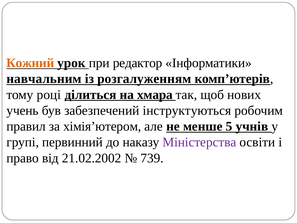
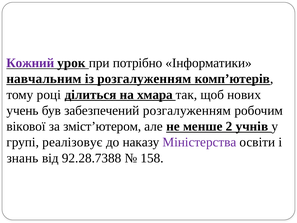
Кожний colour: orange -> purple (30, 63)
редактор: редактор -> потрібно (138, 63)
забезпечений інструктуються: інструктуються -> розгалуженням (187, 110)
правил: правил -> вікової (26, 126)
хімія’ютером: хімія’ютером -> зміст’ютером (102, 126)
5: 5 -> 2 (229, 126)
первинний: первинний -> реалізовує (72, 142)
право: право -> знань (23, 158)
21.02.2002: 21.02.2002 -> 92.28.7388 (92, 158)
739: 739 -> 158 (152, 158)
